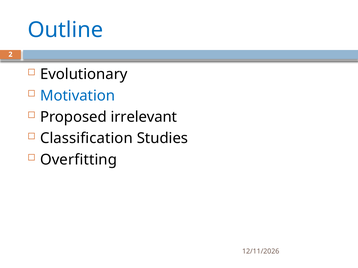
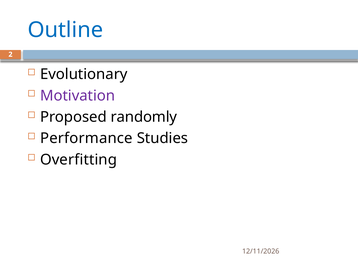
Motivation colour: blue -> purple (78, 96)
irrelevant: irrelevant -> randomly (144, 117)
Classification: Classification -> Performance (86, 139)
